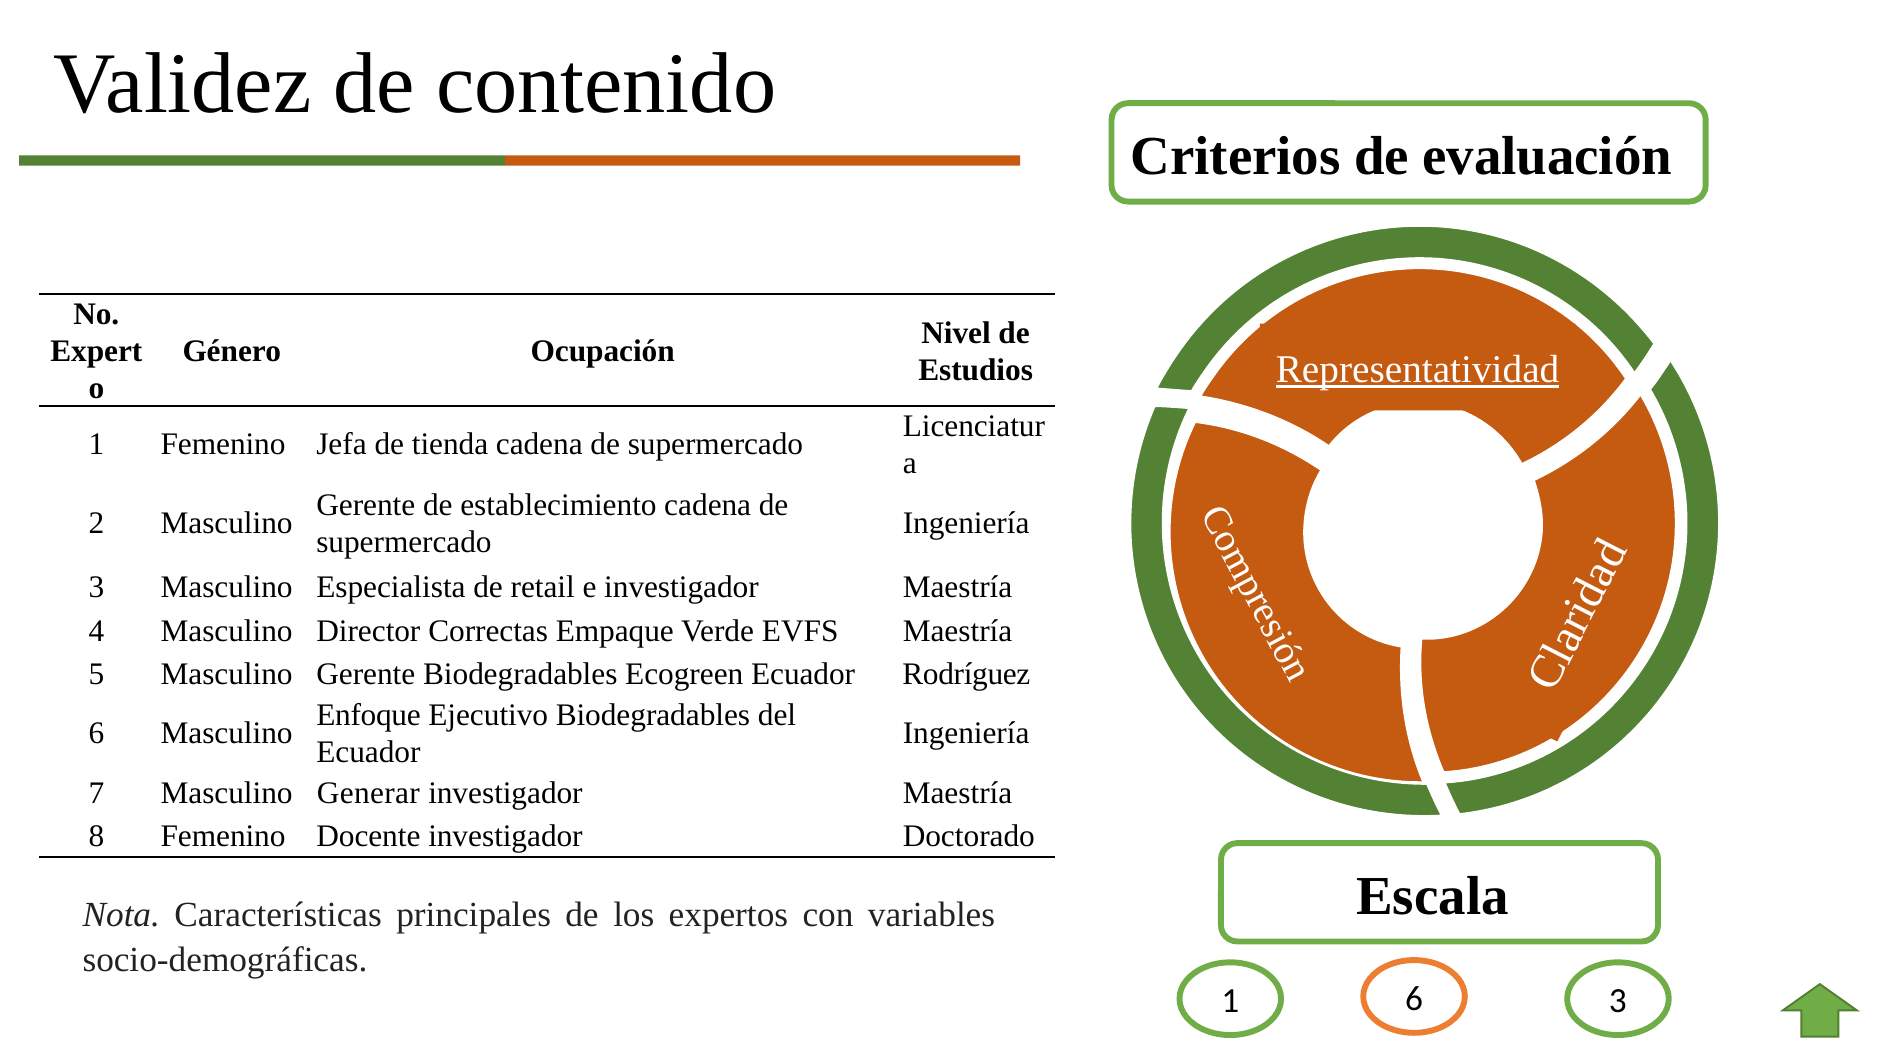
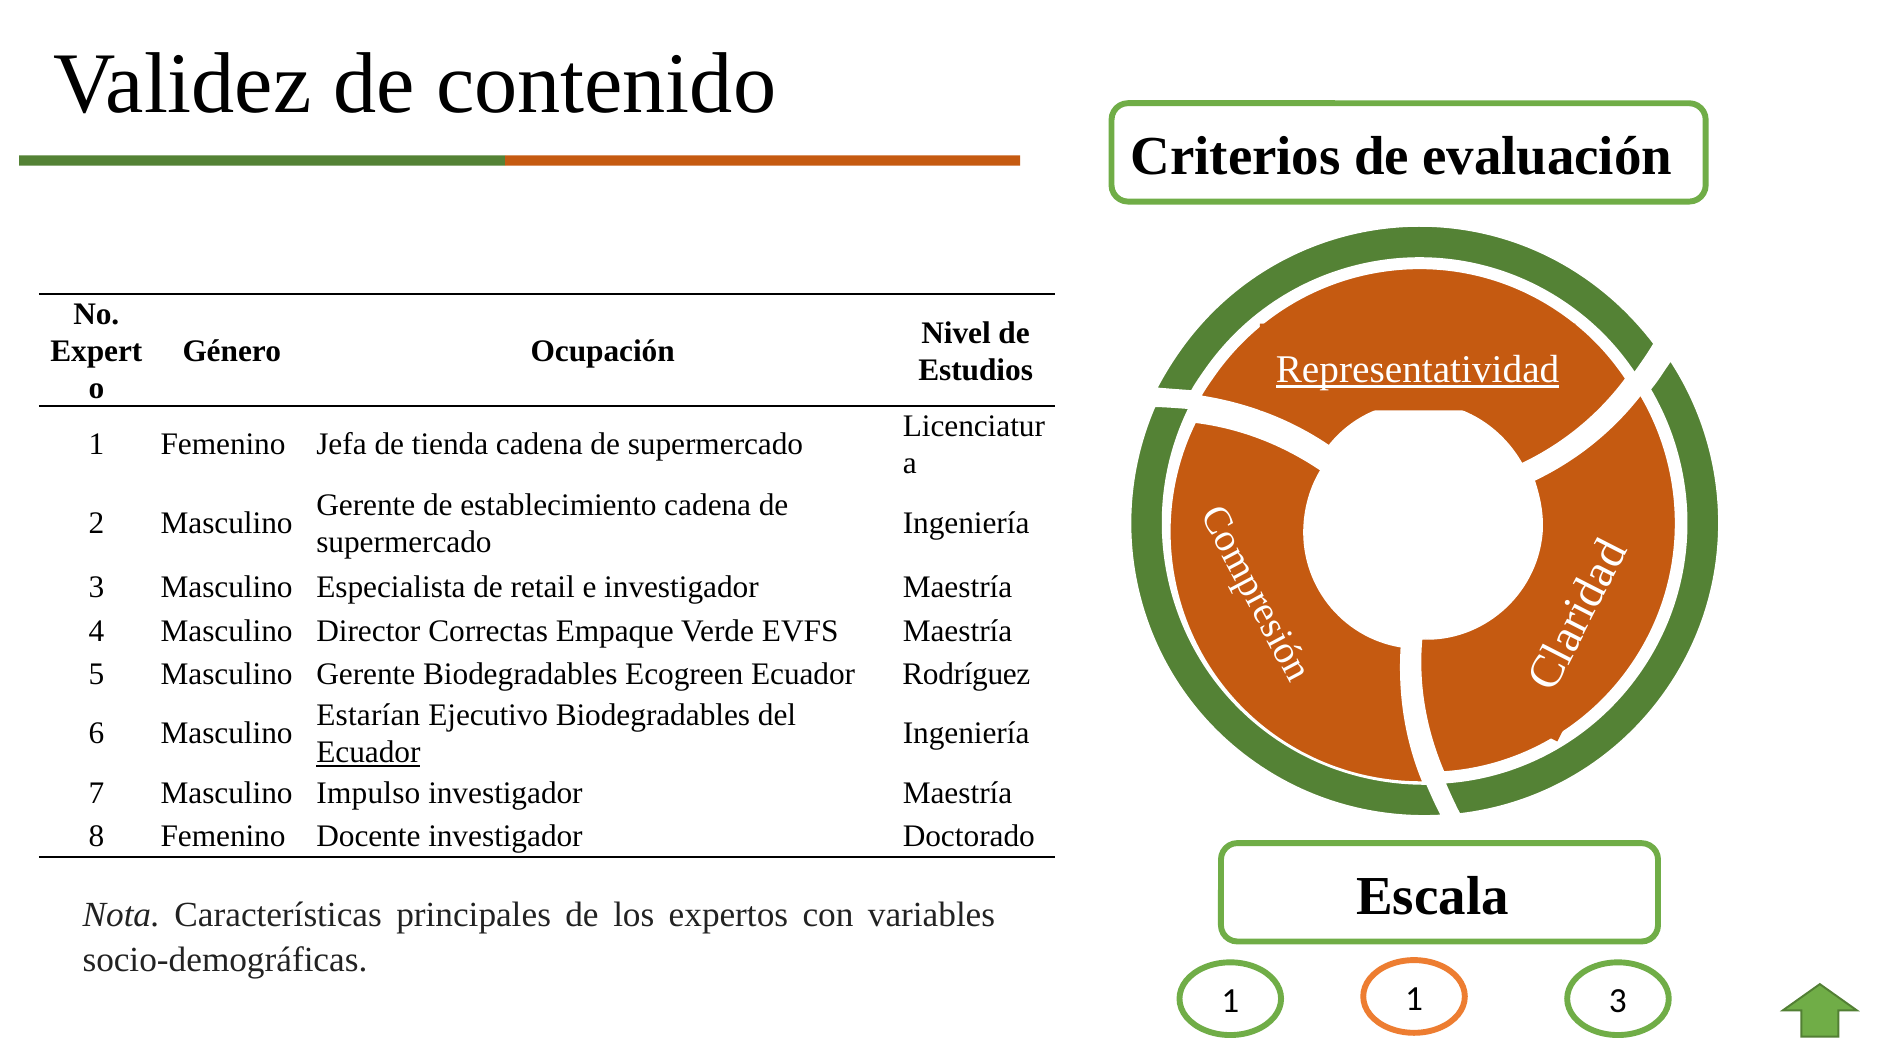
Enfoque: Enfoque -> Estarían (368, 715)
Ecuador underline: none -> present (368, 752)
Generar: Generar -> Impulso (368, 793)
1 6: 6 -> 1 (1414, 999)
